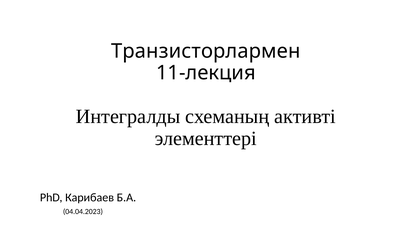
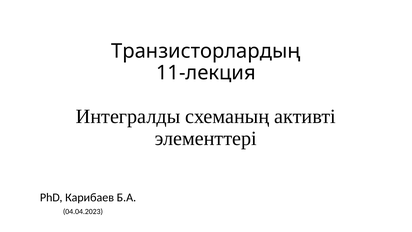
Транзисторлармен: Транзисторлармен -> Транзисторлардың (206, 51)
